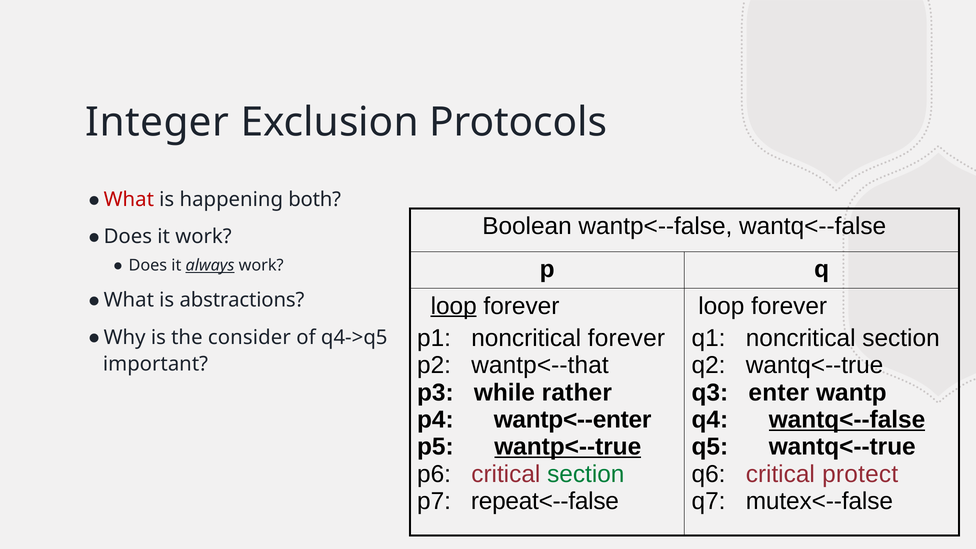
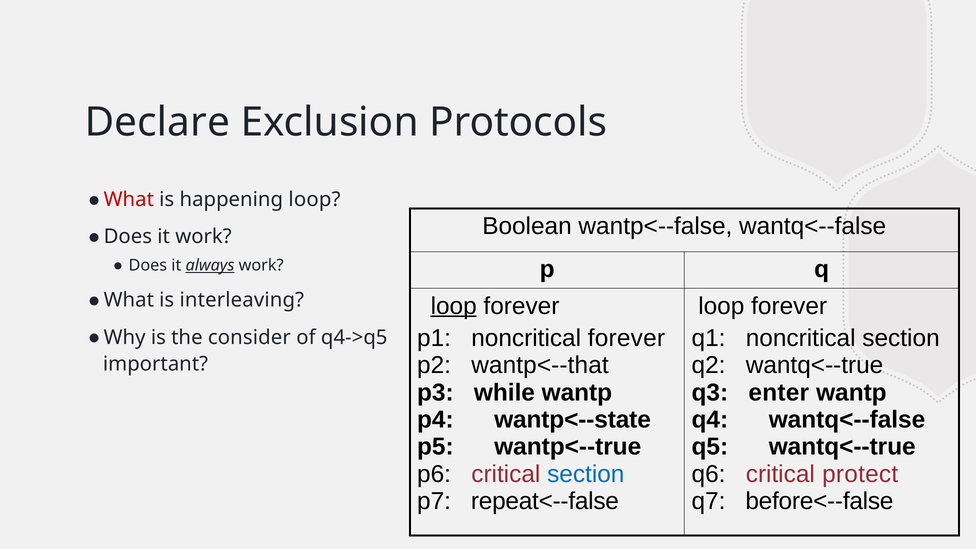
Integer: Integer -> Declare (157, 122)
happening both: both -> loop (314, 200)
abstractions: abstractions -> interleaving (242, 300)
while rather: rather -> wantp (577, 392)
wantp<--enter: wantp<--enter -> wantp<--state (573, 420)
wantq<--false underline: present -> none (847, 420)
wantp<--true underline: present -> none (568, 447)
section colour: green -> blue (586, 474)
mutex<--false: mutex<--false -> before<--false (819, 501)
